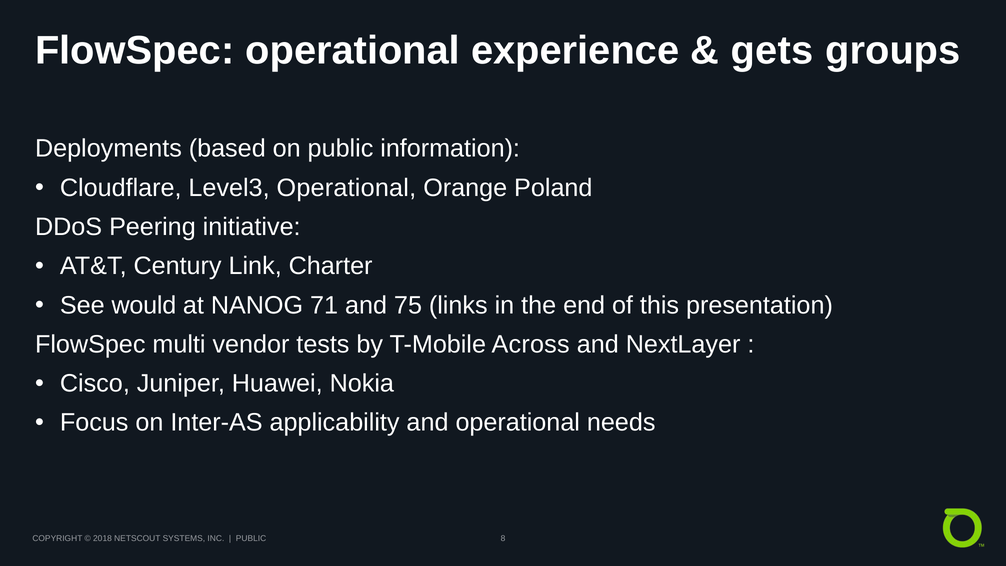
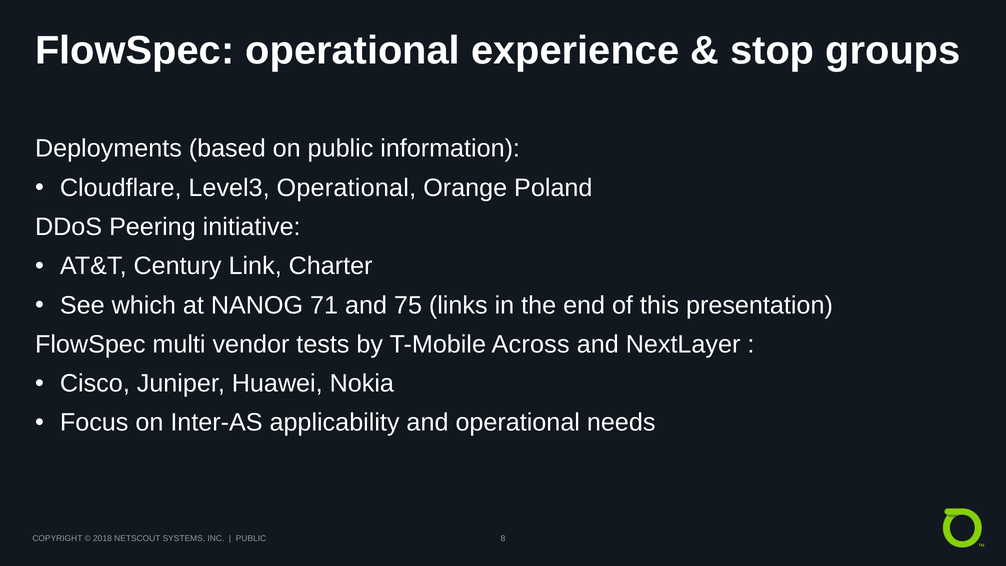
gets: gets -> stop (772, 51)
would: would -> which (144, 305)
